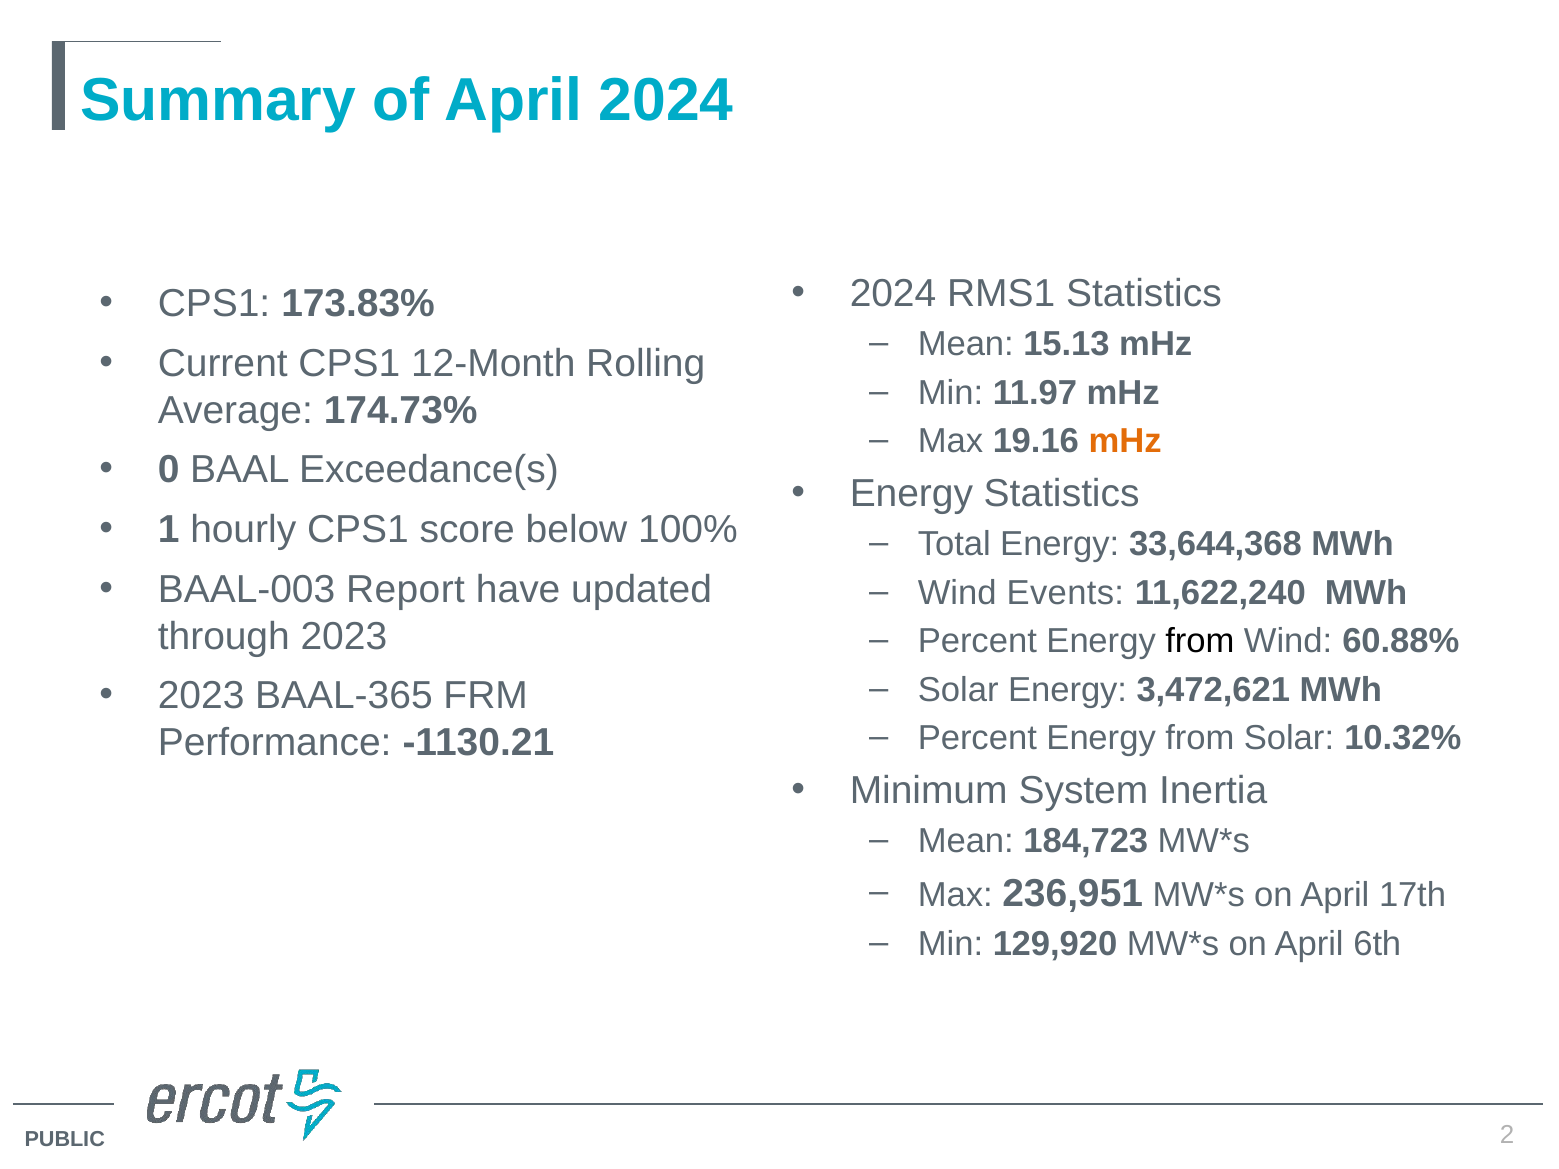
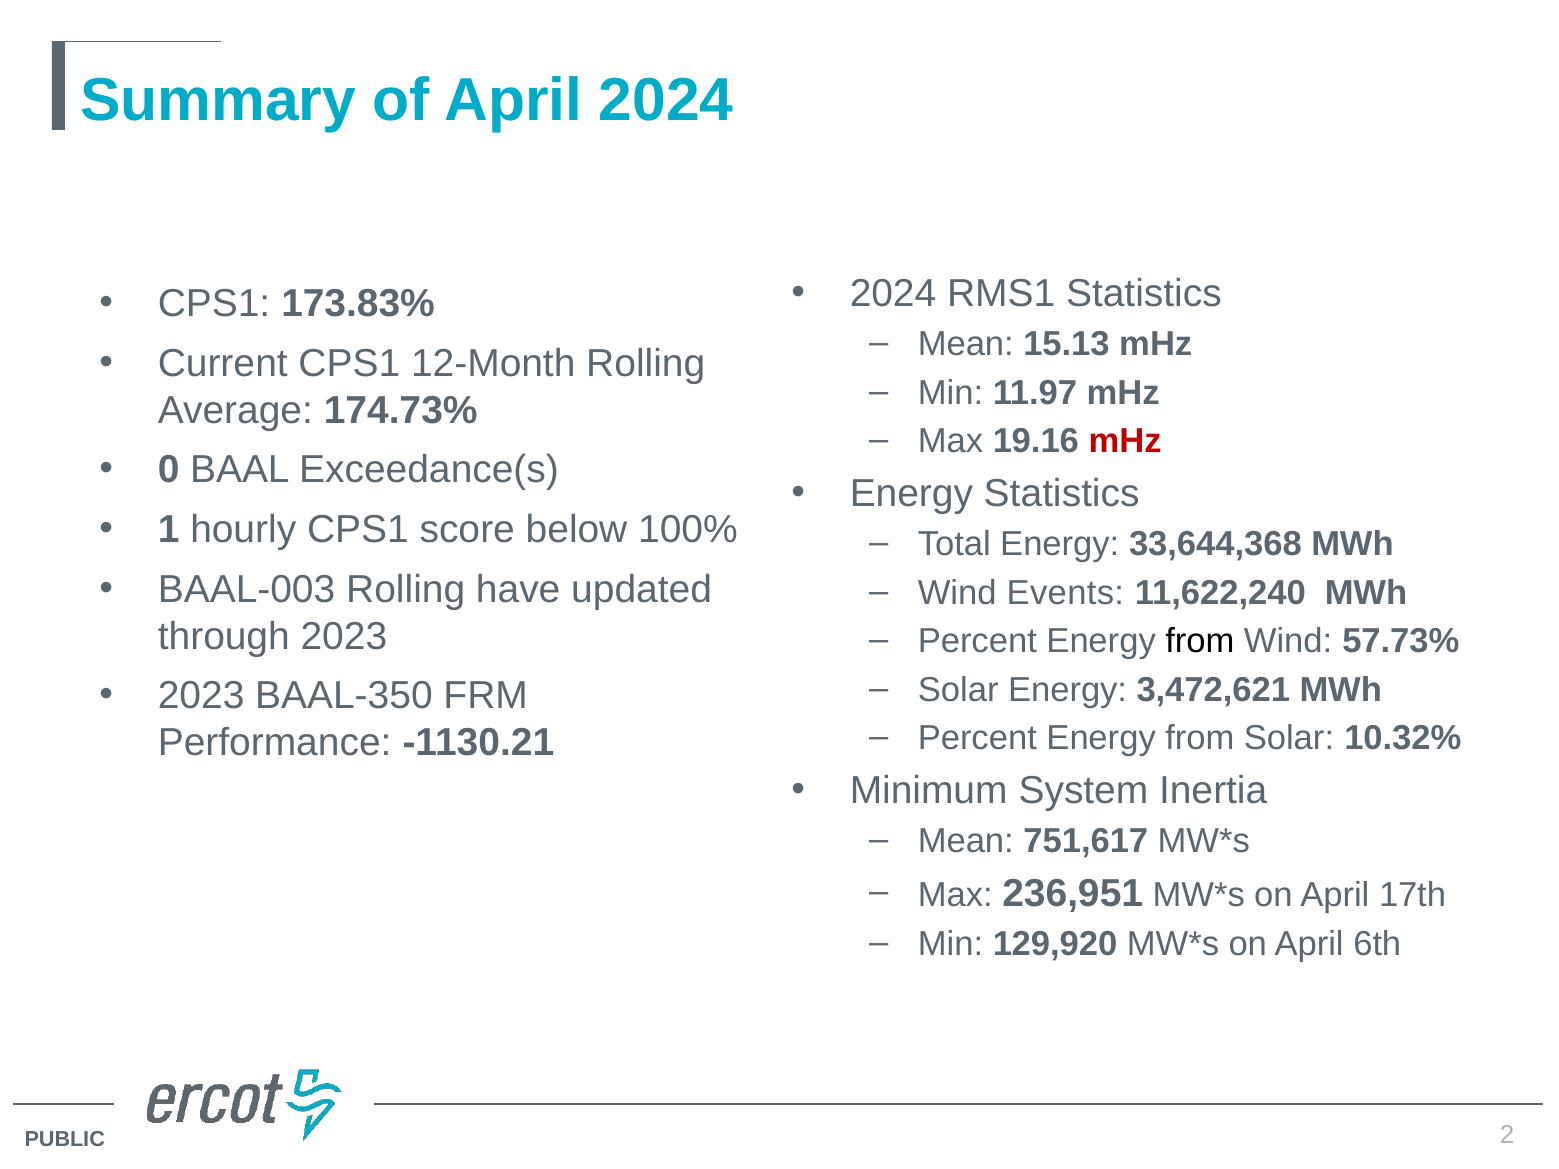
mHz colour: orange -> red (1125, 441)
BAAL-003 Report: Report -> Rolling (406, 590)
60.88%: 60.88% -> 57.73% (1401, 641)
BAAL-365: BAAL-365 -> BAAL-350 (344, 696)
184,723: 184,723 -> 751,617 (1086, 841)
